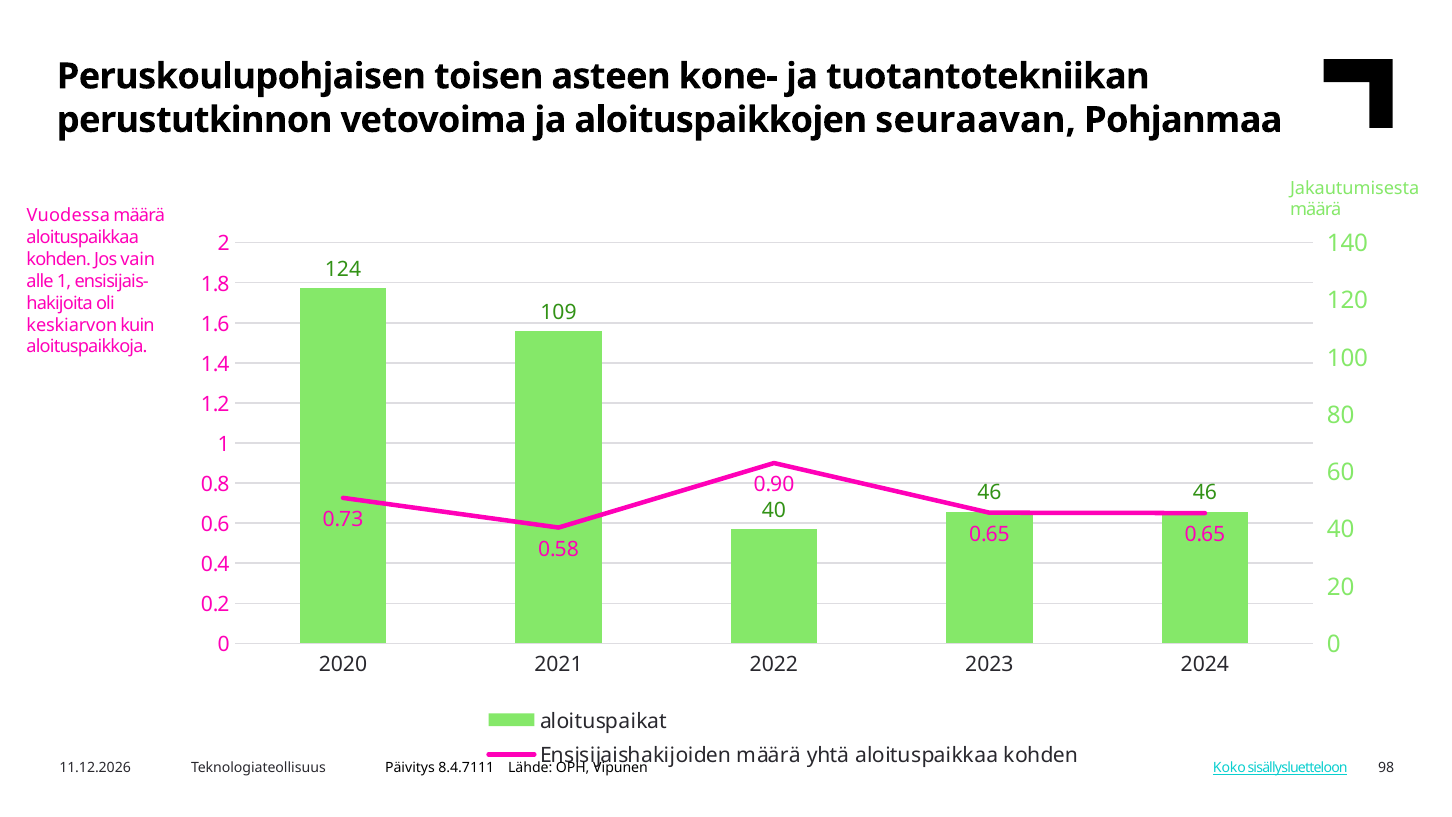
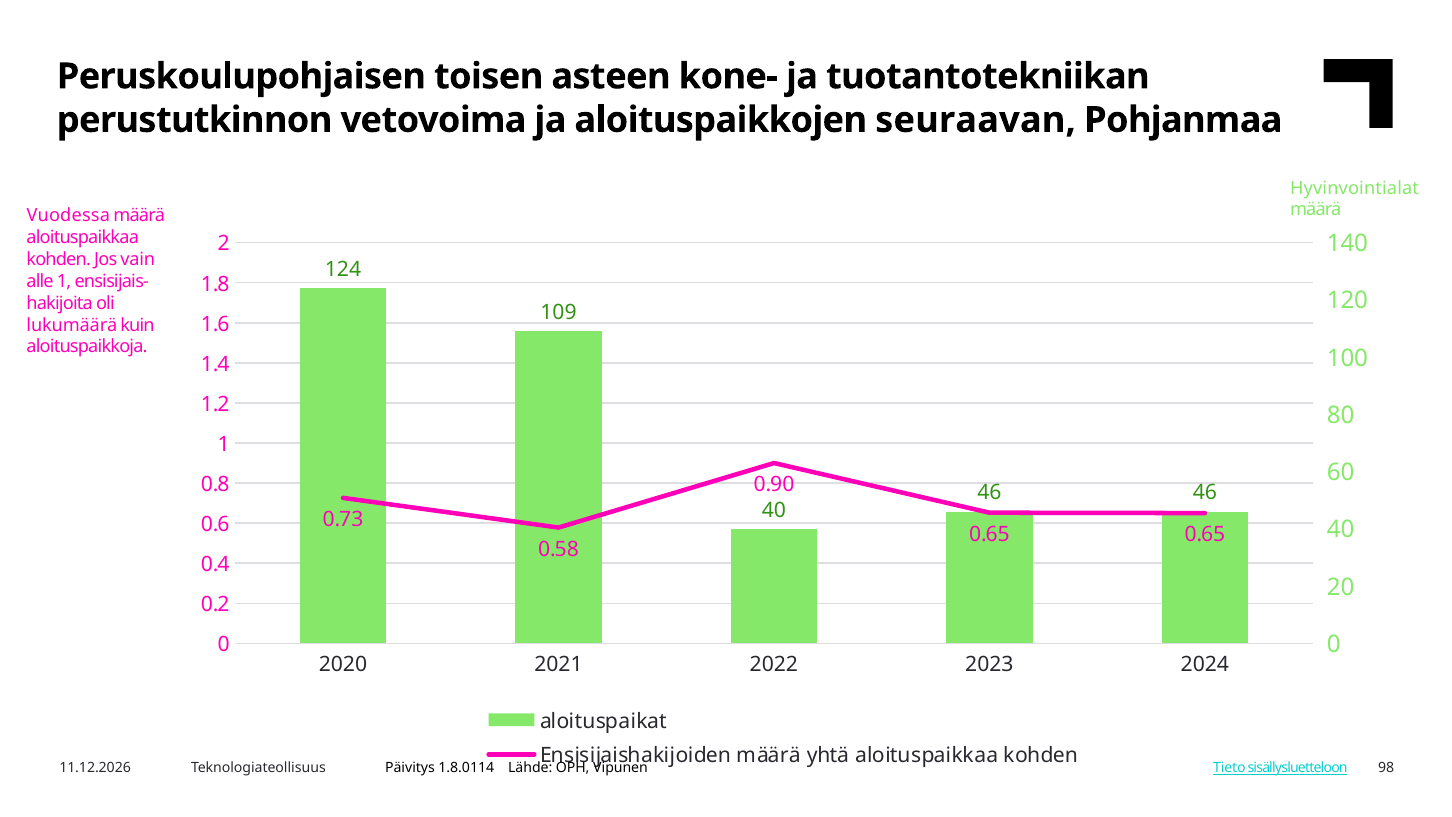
Jakautumisesta: Jakautumisesta -> Hyvinvointialat (1355, 188)
keskiarvon: keskiarvon -> lukumäärä (72, 325)
8.4.7111: 8.4.7111 -> 1.8.0114 (466, 767)
Koko: Koko -> Tieto (1229, 768)
